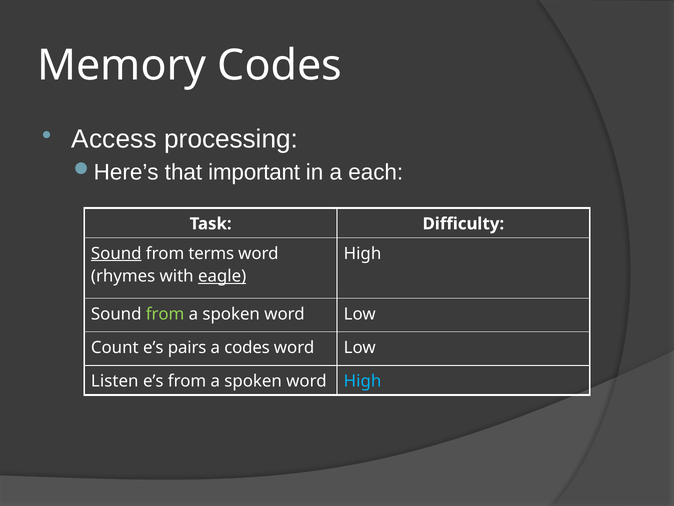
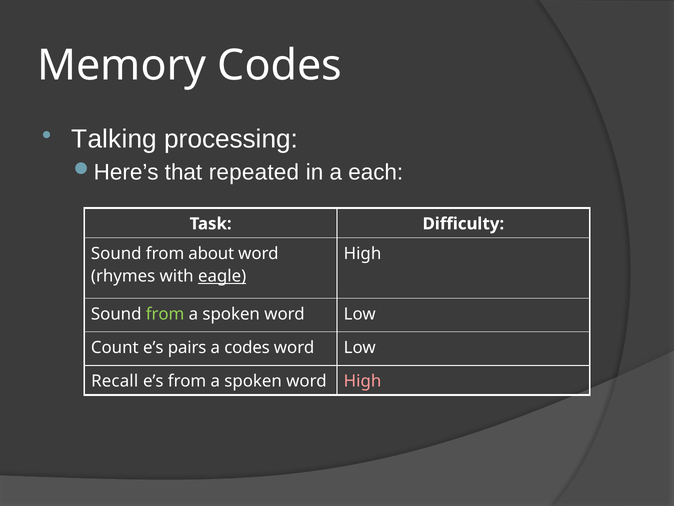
Access: Access -> Talking (114, 139)
important: important -> repeated (254, 172)
Sound underline: present -> none (116, 253)
terms: terms -> about (211, 253)
Listen: Listen -> Recall (115, 381)
High colour: light blue -> pink (363, 381)
